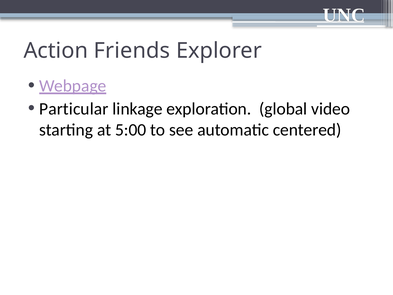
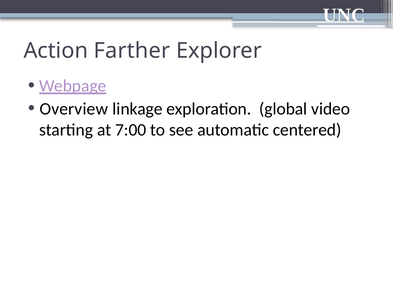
Friends: Friends -> Farther (132, 51)
Particular: Particular -> Overview (74, 109)
5:00: 5:00 -> 7:00 (131, 130)
